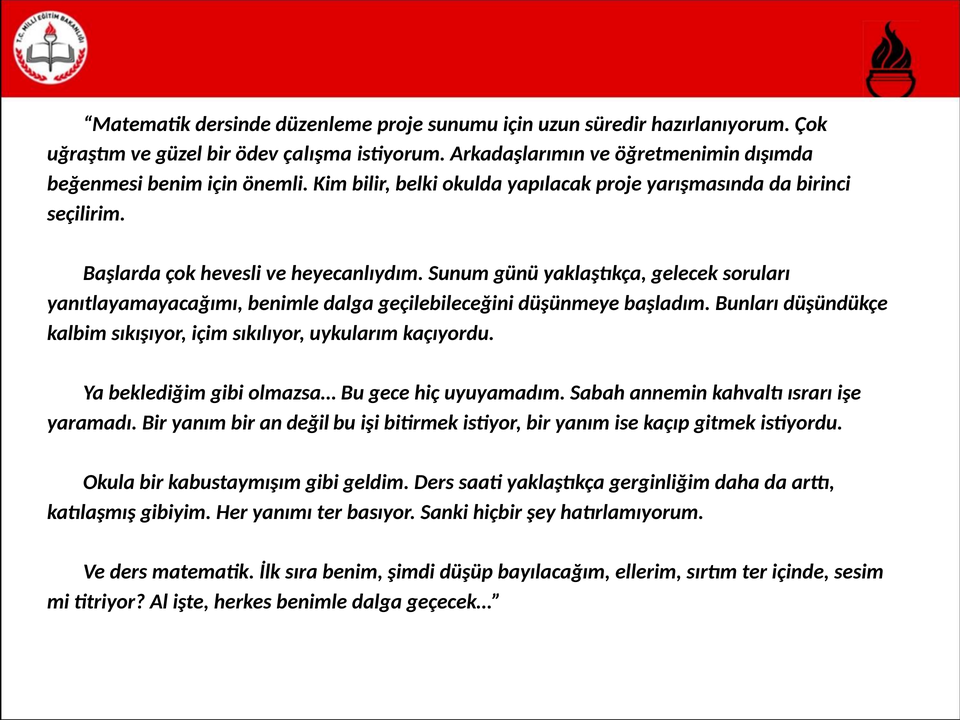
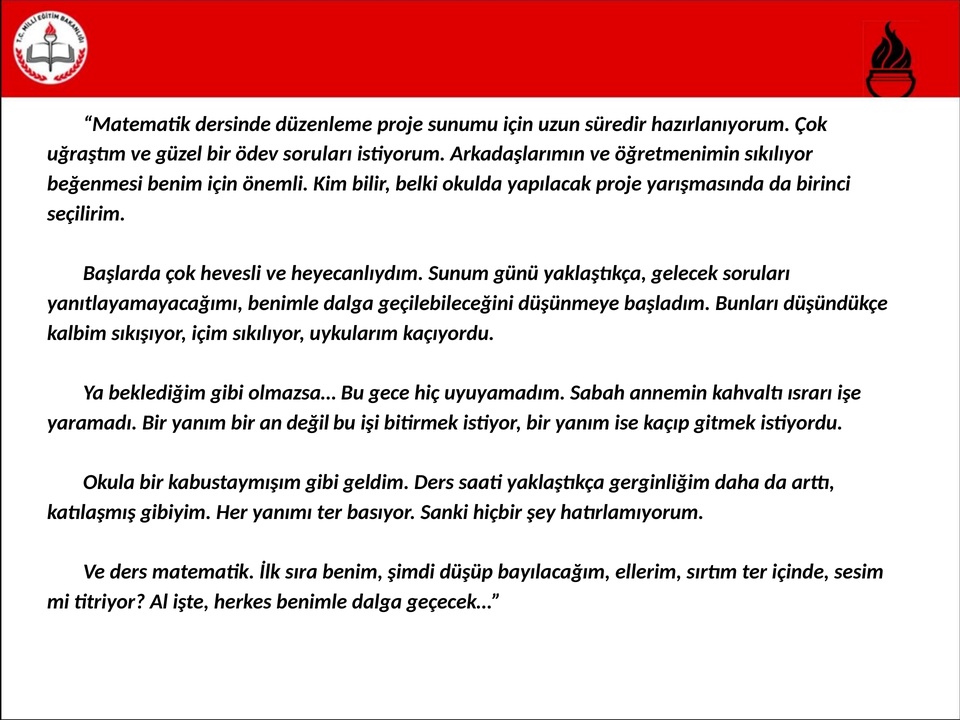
ödev çalışma: çalışma -> soruları (318, 154)
öğretmenimin dışımda: dışımda -> sıkılıyor (779, 154)
